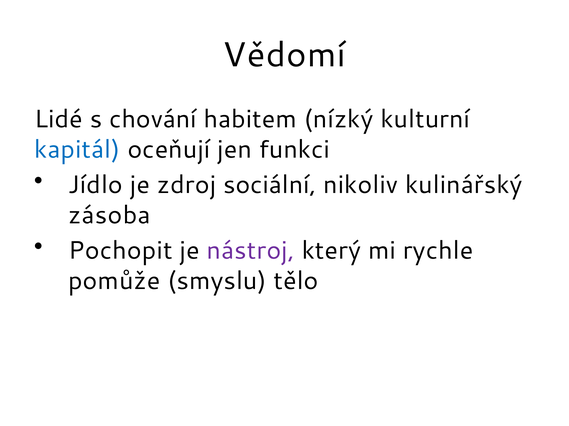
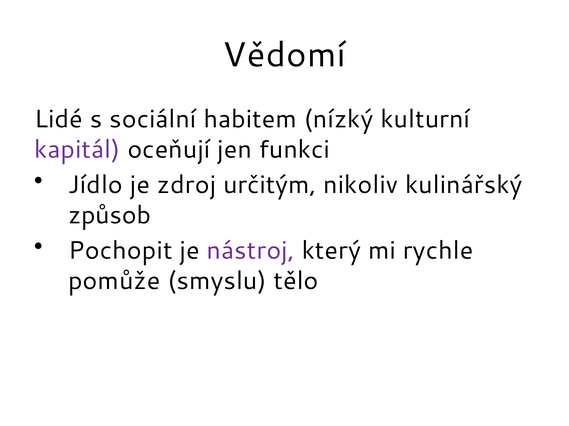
chování: chování -> sociální (153, 119)
kapitál colour: blue -> purple (77, 150)
sociální: sociální -> určitým (270, 185)
zásoba: zásoba -> způsob (110, 215)
